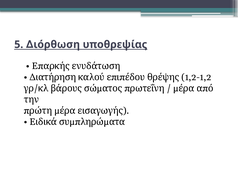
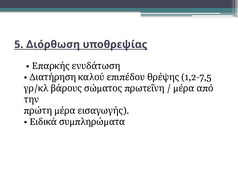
1,2-1,2: 1,2-1,2 -> 1,2-7,5 (196, 77)
